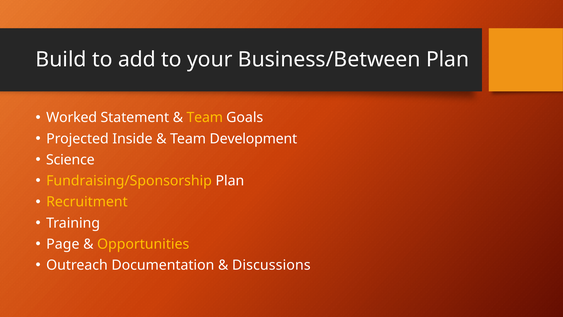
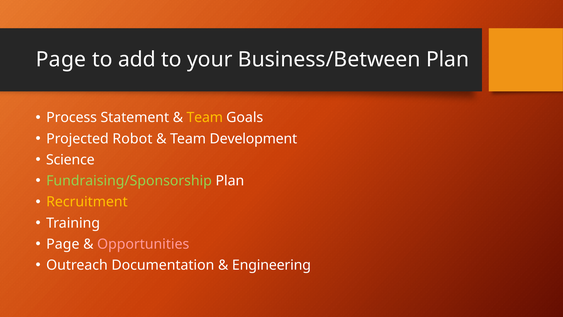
Build: Build -> Page (61, 60)
Worked: Worked -> Process (72, 118)
Inside: Inside -> Robot (132, 139)
Fundraising/Sponsorship colour: yellow -> light green (129, 181)
Opportunities colour: yellow -> pink (143, 244)
Discussions: Discussions -> Engineering (271, 265)
